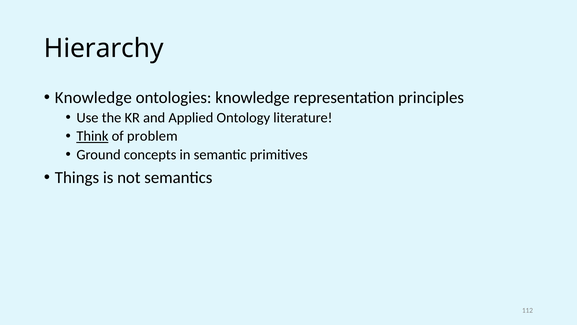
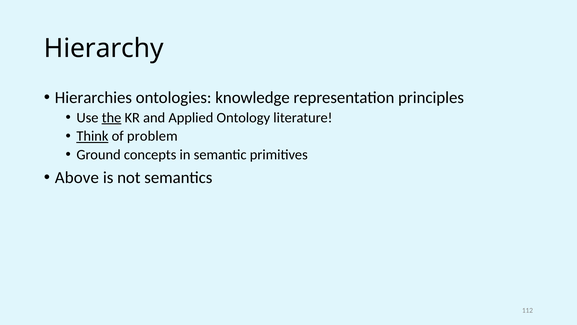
Knowledge: Knowledge -> Hierarchies (93, 98)
the underline: none -> present (112, 117)
Things: Things -> Above (77, 177)
